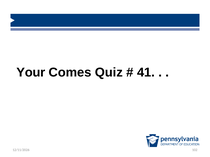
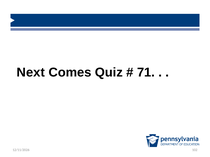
Your: Your -> Next (31, 73)
41: 41 -> 71 (146, 73)
